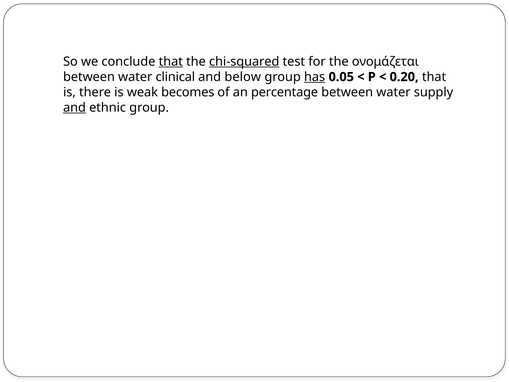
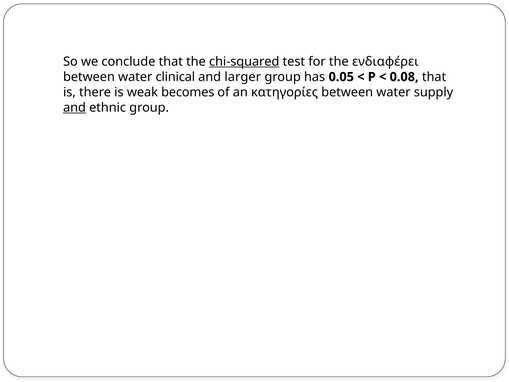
that underline: present -> none (171, 62)
ονομάζεται: ονομάζεται -> ενδιαφέρει (385, 62)
below: below -> larger (243, 77)
has underline: present -> none (315, 77)
0.20: 0.20 -> 0.08 (404, 77)
percentage: percentage -> κατηγορίες (285, 92)
